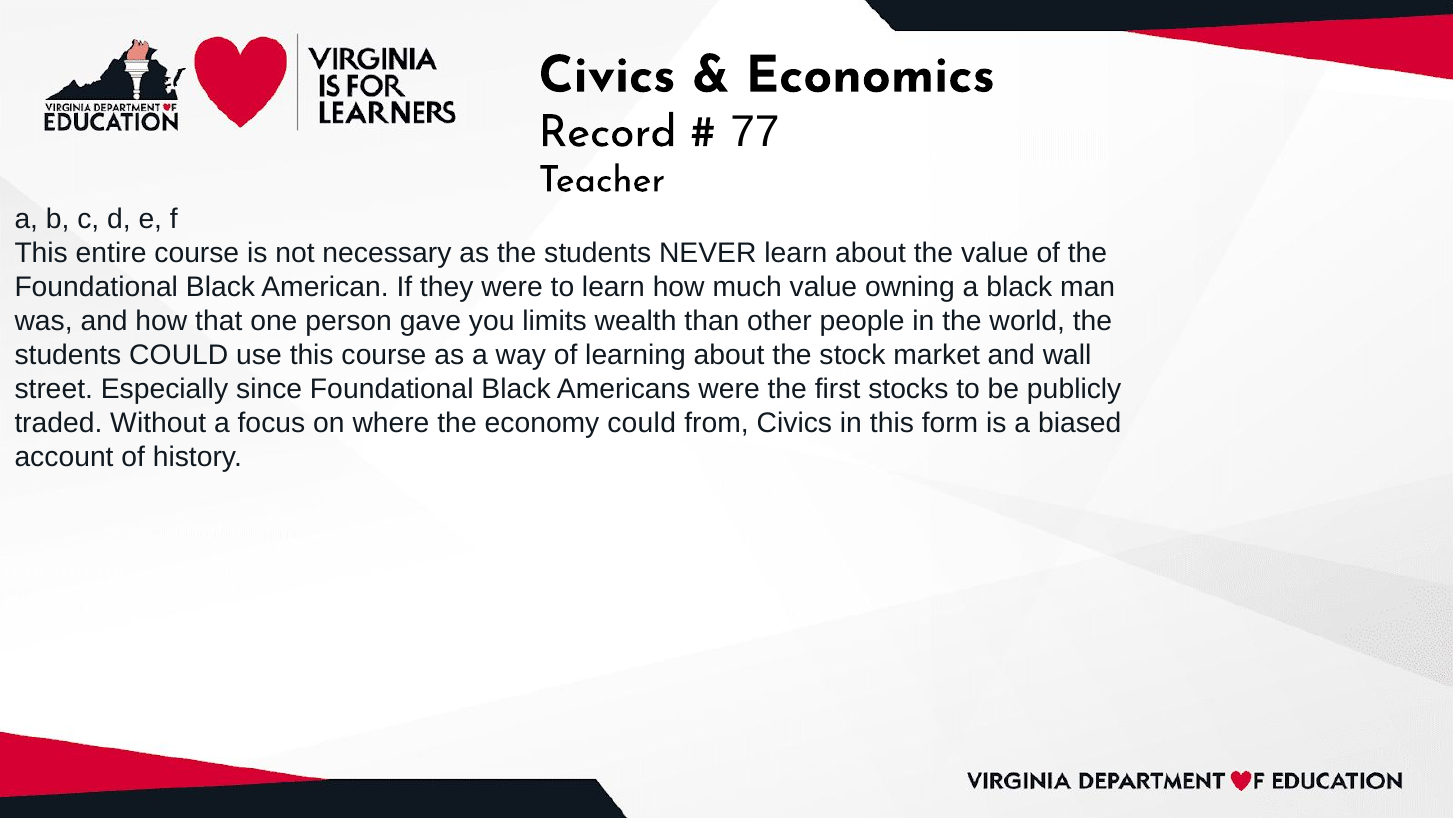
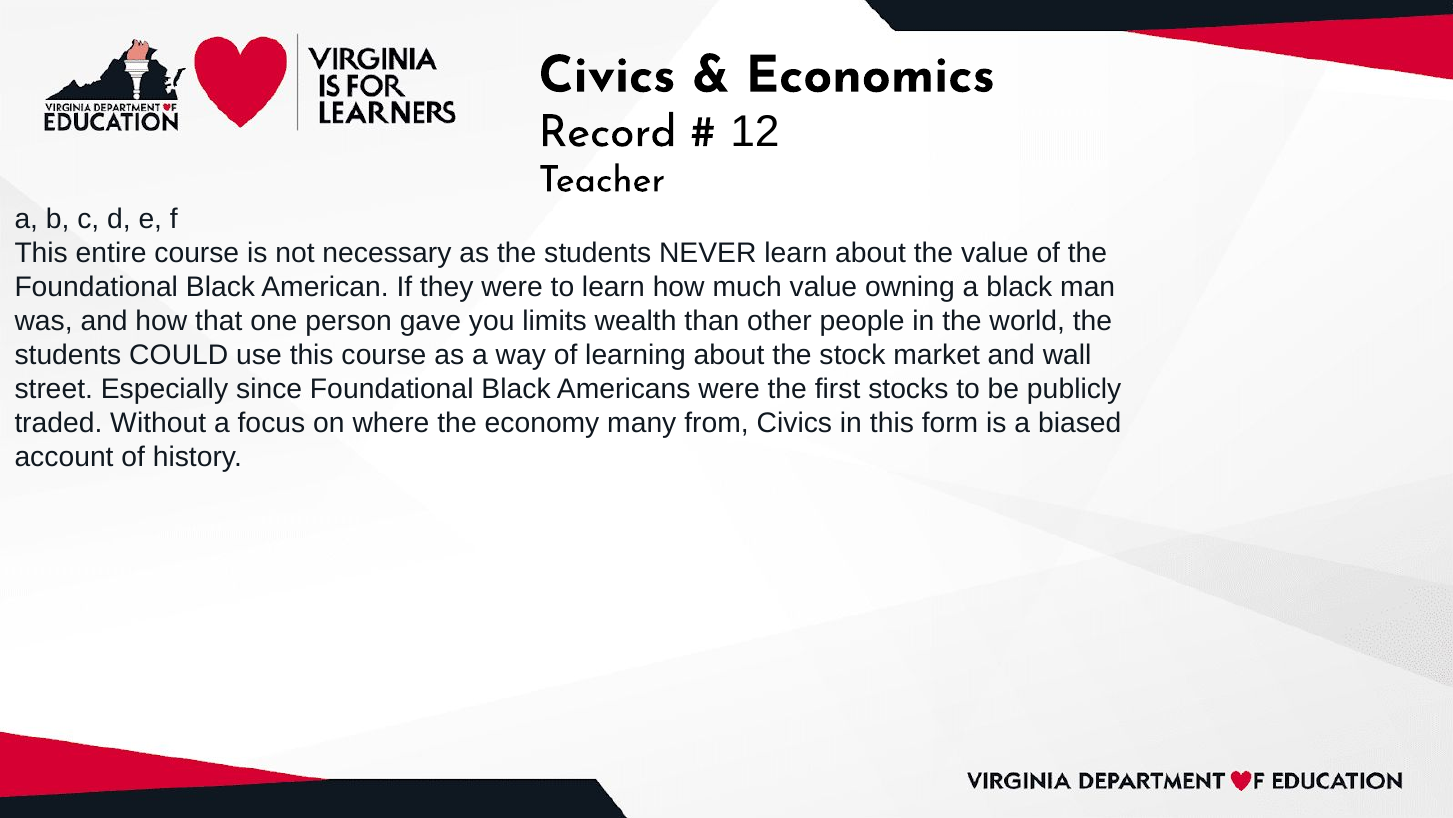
77: 77 -> 12 (755, 131)
economy could: could -> many (642, 422)
